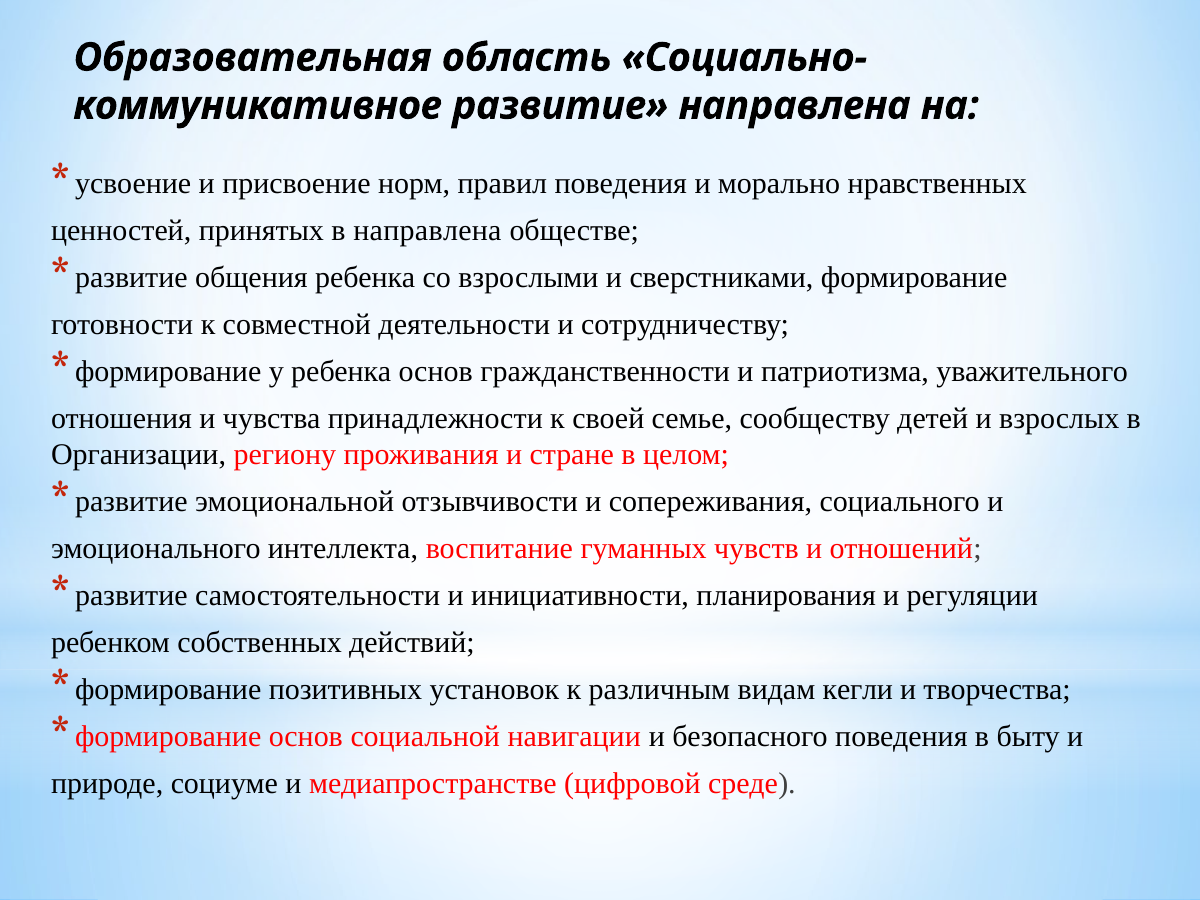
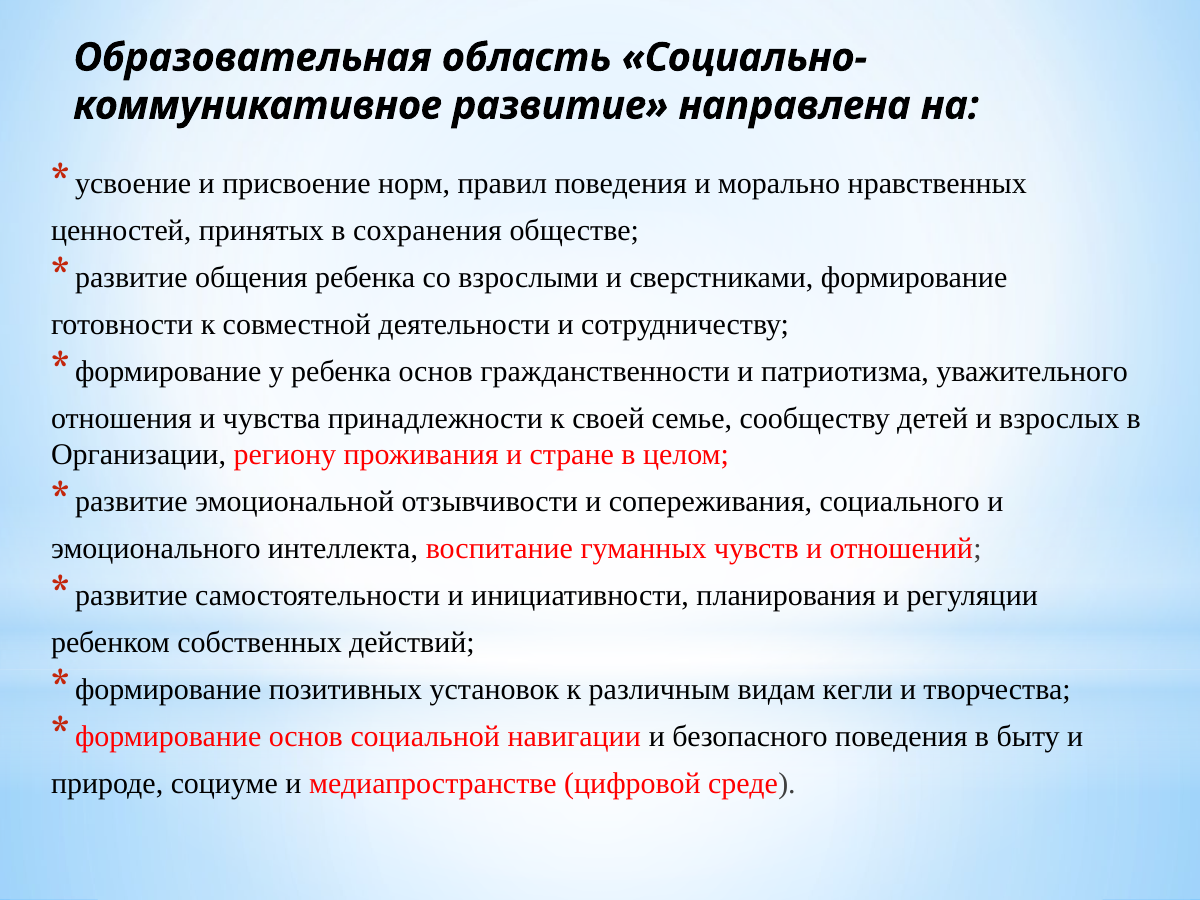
в направлена: направлена -> сохранения (427, 230)
